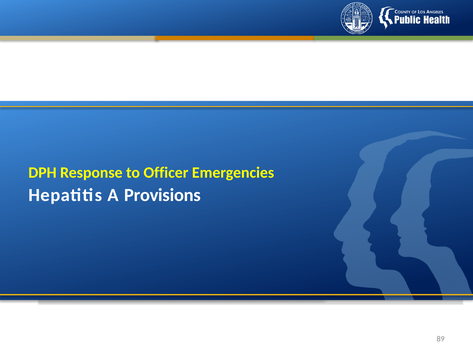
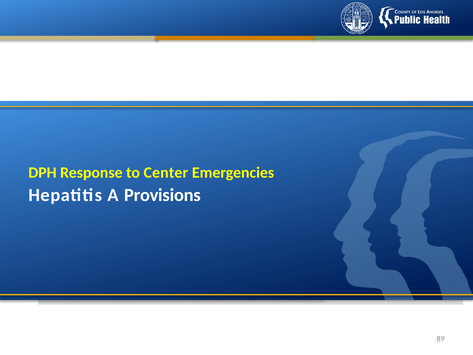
Officer: Officer -> Center (166, 172)
